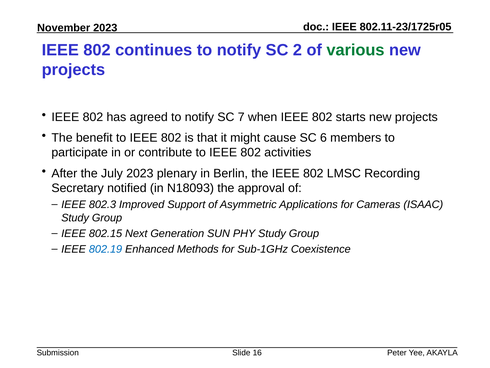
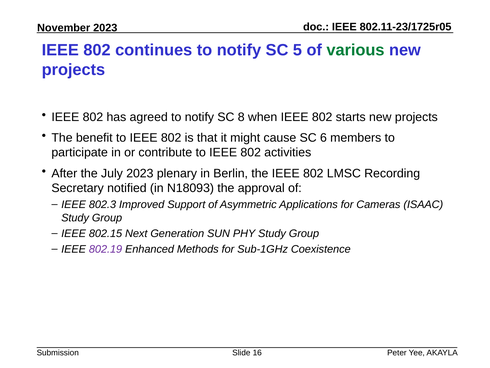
2: 2 -> 5 (297, 50)
7: 7 -> 8 (241, 117)
802.19 colour: blue -> purple (106, 249)
